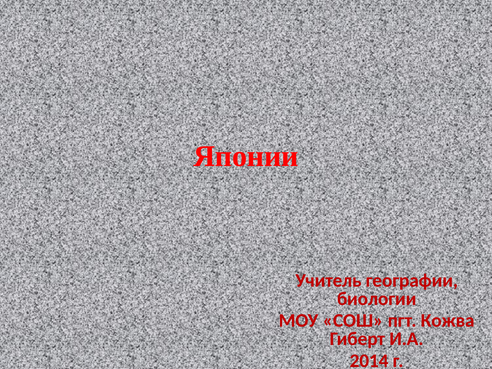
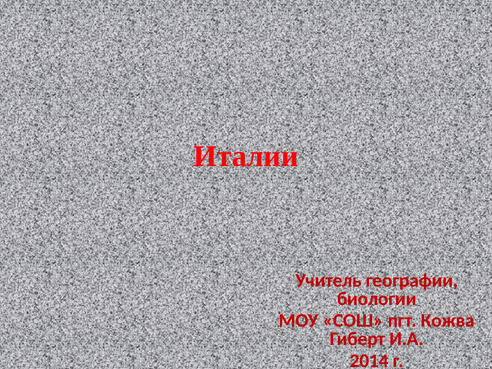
Японии: Японии -> Италии (246, 156)
